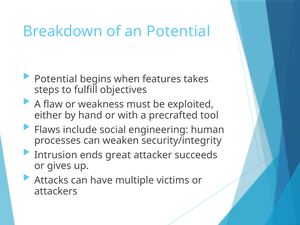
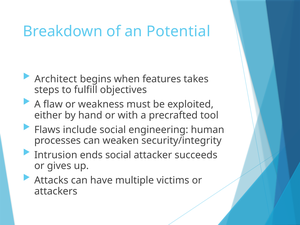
Potential: Potential -> Architect (56, 79)
ends great: great -> social (118, 155)
